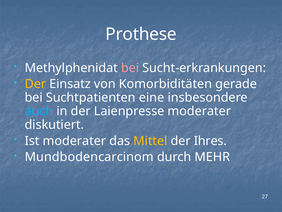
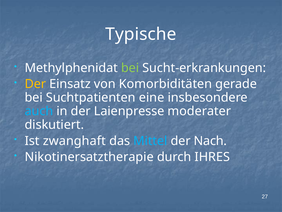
Prothese: Prothese -> Typische (141, 34)
bei colour: pink -> light green (130, 68)
Ist moderater: moderater -> zwanghaft (74, 141)
Mittel colour: yellow -> light blue (150, 141)
Ihres: Ihres -> Nach (210, 141)
Mundbodencarcinom: Mundbodencarcinom -> Nikotinersatztherapie (89, 157)
MEHR: MEHR -> IHRES (212, 157)
